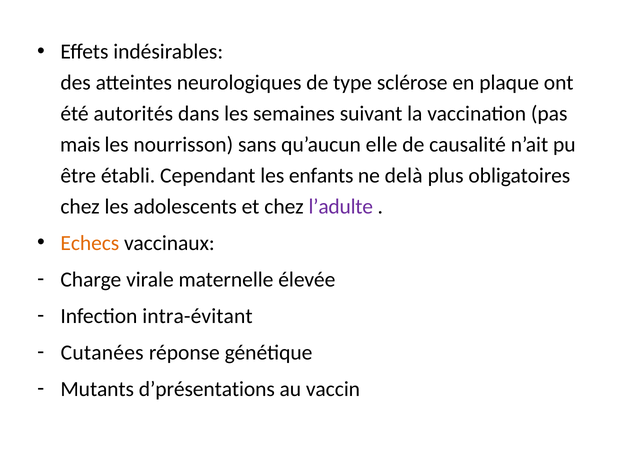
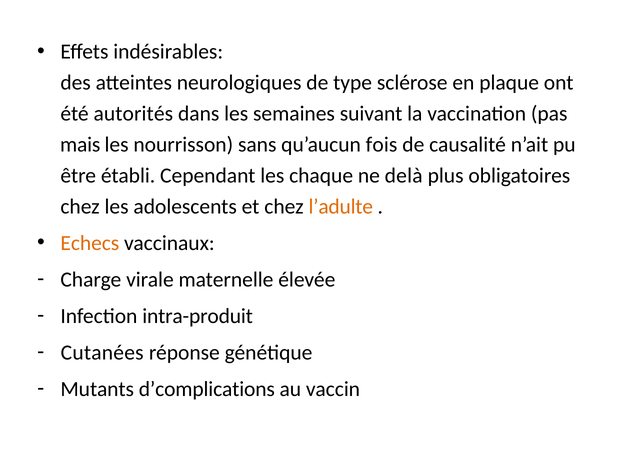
elle: elle -> fois (382, 145)
enfants: enfants -> chaque (321, 176)
l’adulte colour: purple -> orange (341, 207)
intra-évitant: intra-évitant -> intra-produit (198, 316)
d’présentations: d’présentations -> d’complications (207, 389)
